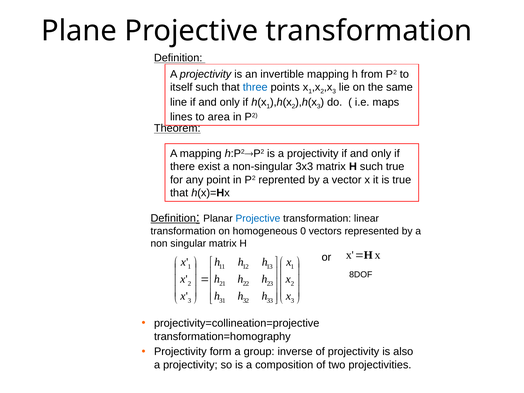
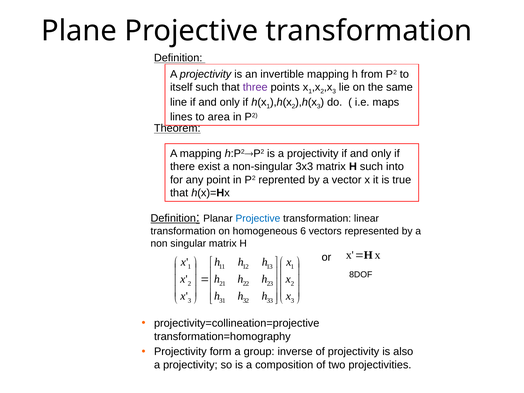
three colour: blue -> purple (255, 87)
such true: true -> into (395, 167)
0: 0 -> 6 (303, 231)
